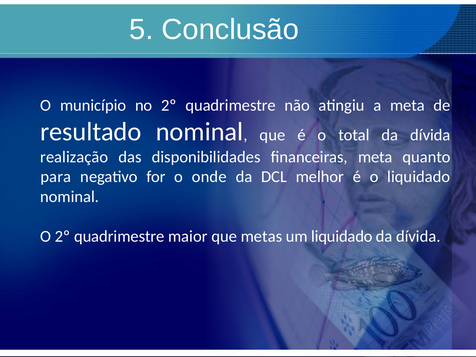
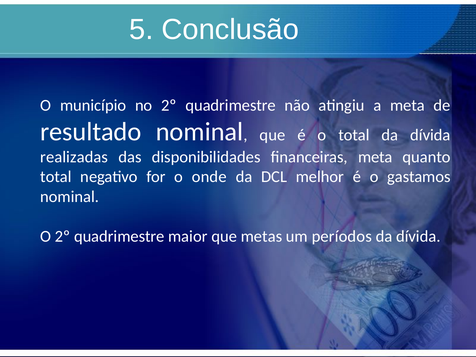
realização: realização -> realizadas (74, 157)
para: para -> total (56, 177)
o liquidado: liquidado -> gastamos (419, 177)
um liquidado: liquidado -> períodos (342, 236)
